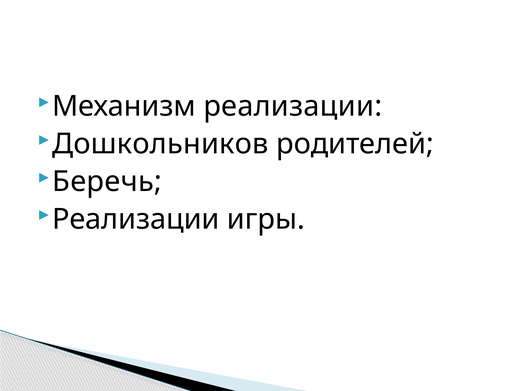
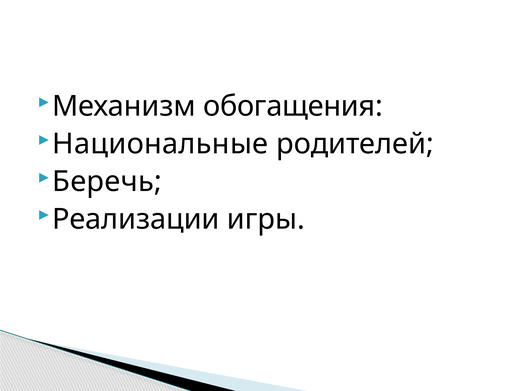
Механизм реализации: реализации -> обогащения (293, 106)
Дошкольников: Дошкольников -> Национальные (160, 144)
